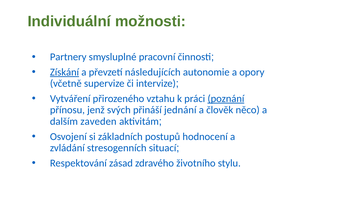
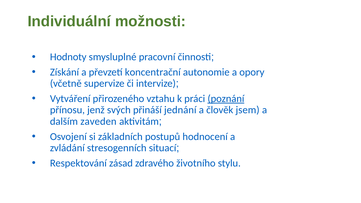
Partnery: Partnery -> Hodnoty (68, 57)
Získání underline: present -> none (64, 72)
následujících: následujících -> koncentrační (153, 72)
něco: něco -> jsem (248, 110)
